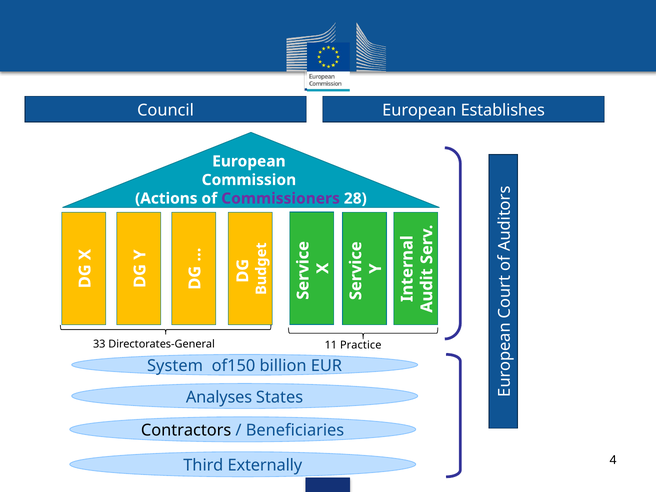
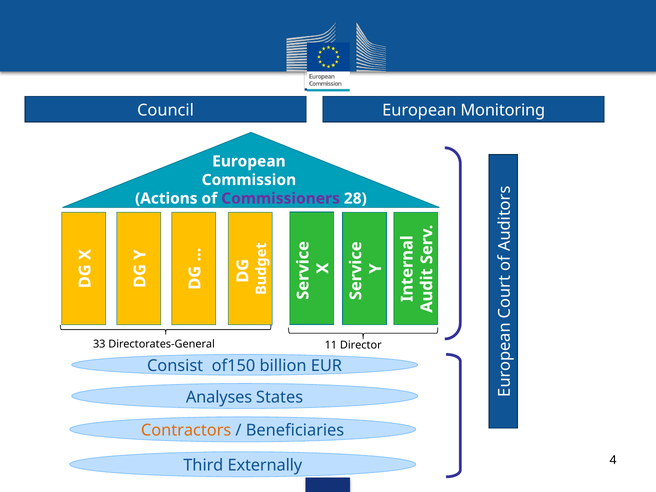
Establishes: Establishes -> Monitoring (503, 110)
Practice: Practice -> Director (361, 345)
System: System -> Consist (175, 366)
Contractors colour: black -> orange (186, 430)
